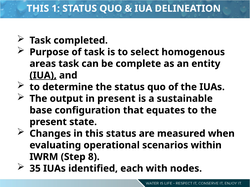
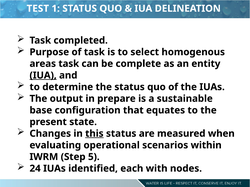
THIS: THIS -> TEST (38, 9)
in present: present -> prepare (116, 99)
this underline: none -> present (94, 134)
8: 8 -> 5 (94, 157)
35: 35 -> 24 (35, 169)
